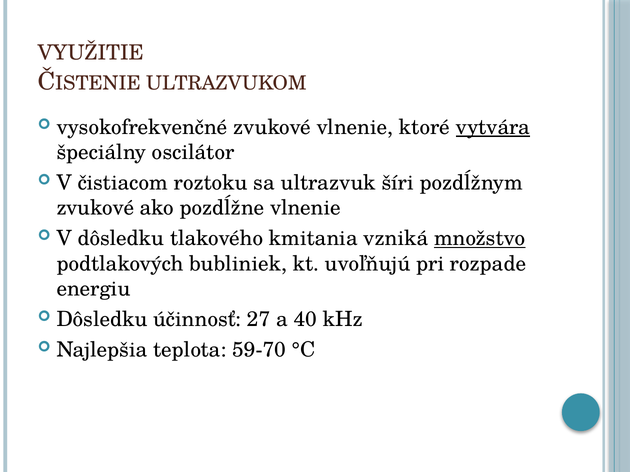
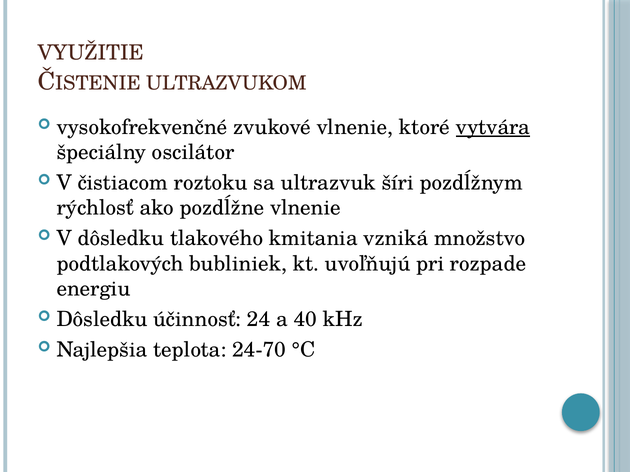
zvukové: zvukové -> rýchlosť (95, 208)
množstvo underline: present -> none (480, 239)
27: 27 -> 24 (259, 320)
59-70: 59-70 -> 24-70 (259, 350)
